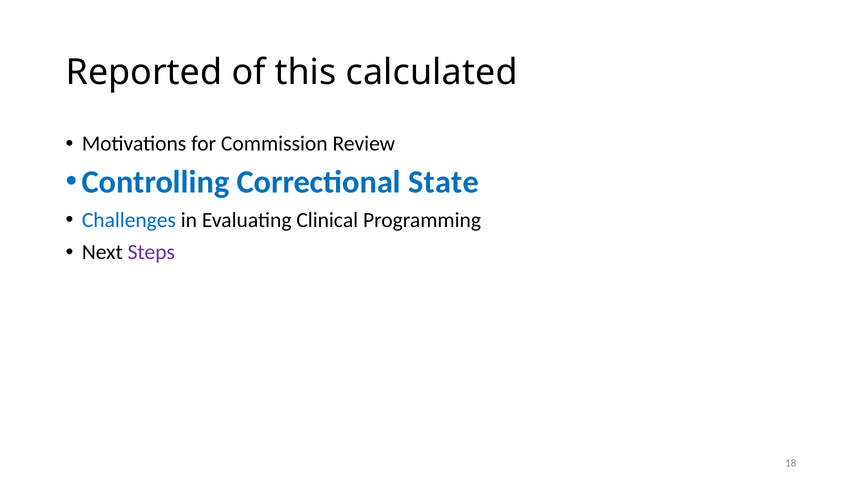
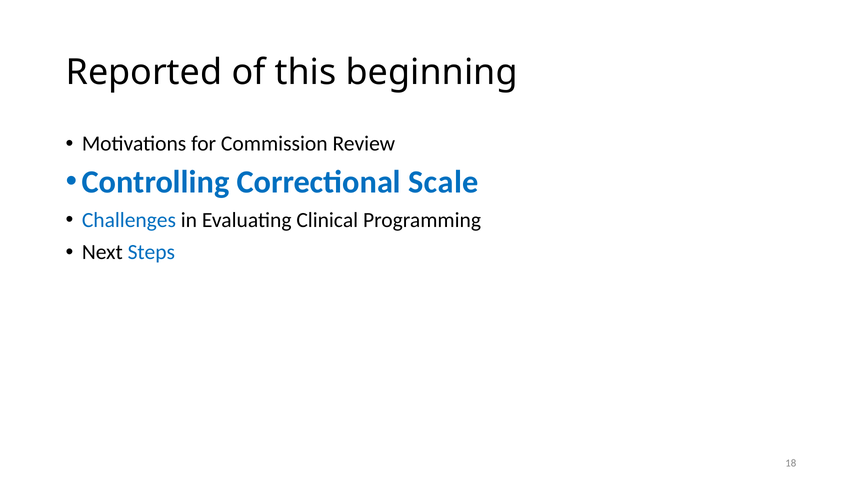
calculated: calculated -> beginning (432, 72)
State: State -> Scale (443, 182)
Steps colour: purple -> blue (151, 252)
